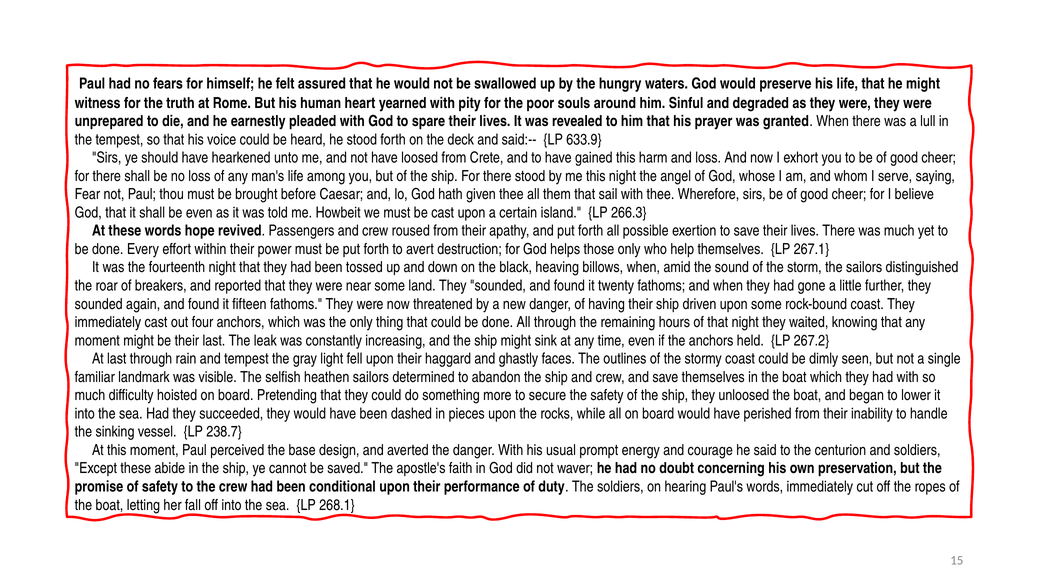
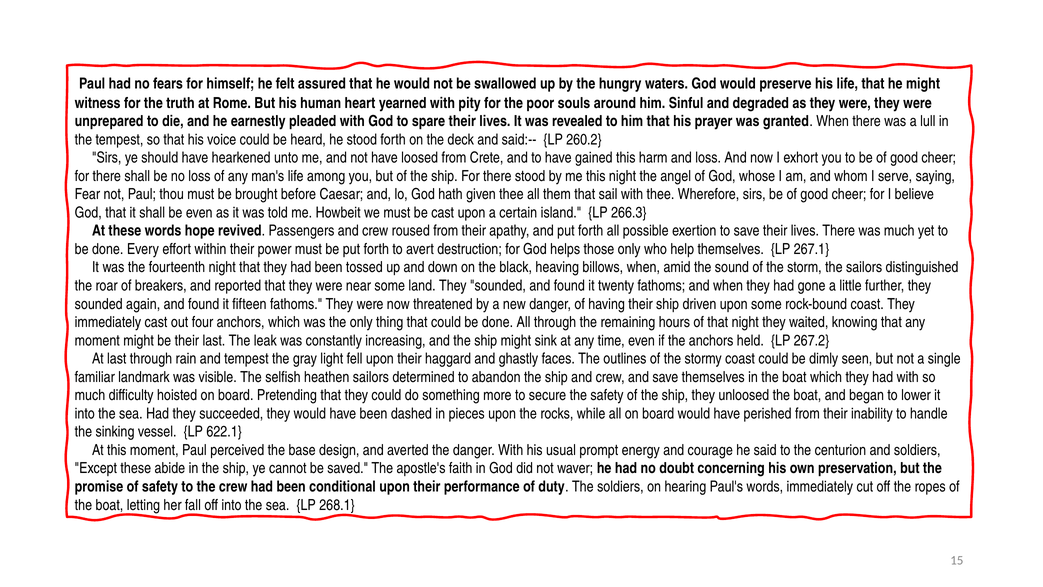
633.9: 633.9 -> 260.2 (584, 139)
238.7: 238.7 -> 622.1 (224, 432)
